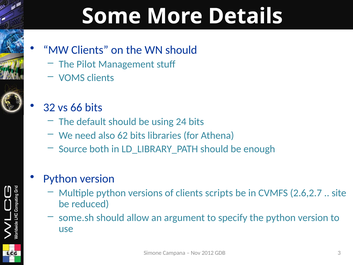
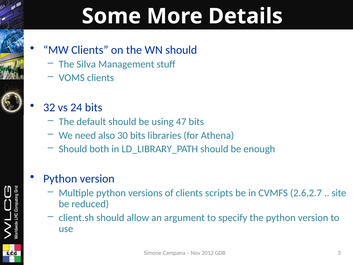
Pilot: Pilot -> Silva (86, 64)
66: 66 -> 24 (76, 107)
24: 24 -> 47 (181, 122)
62: 62 -> 30 (123, 135)
Source: Source -> Should (73, 149)
some.sh: some.sh -> client.sh (76, 217)
